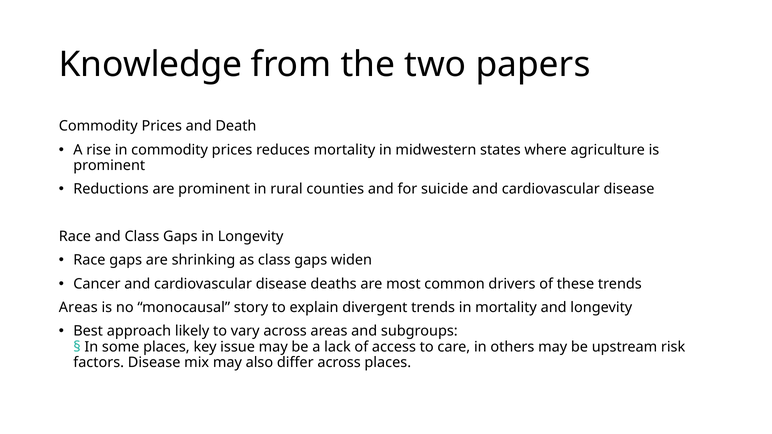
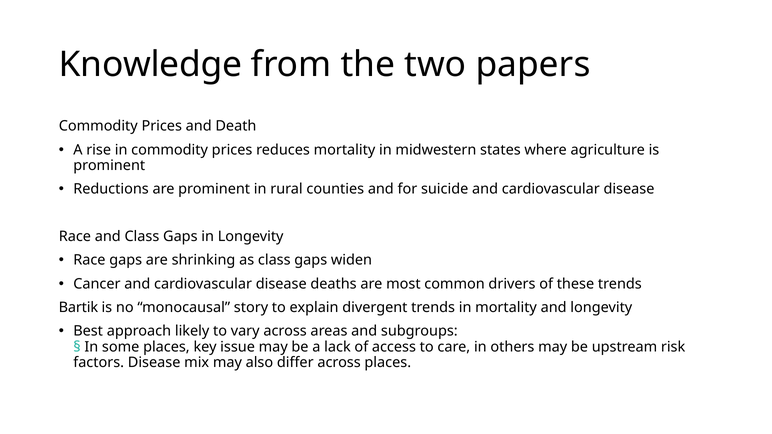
Areas: Areas -> Bartik (78, 308)
